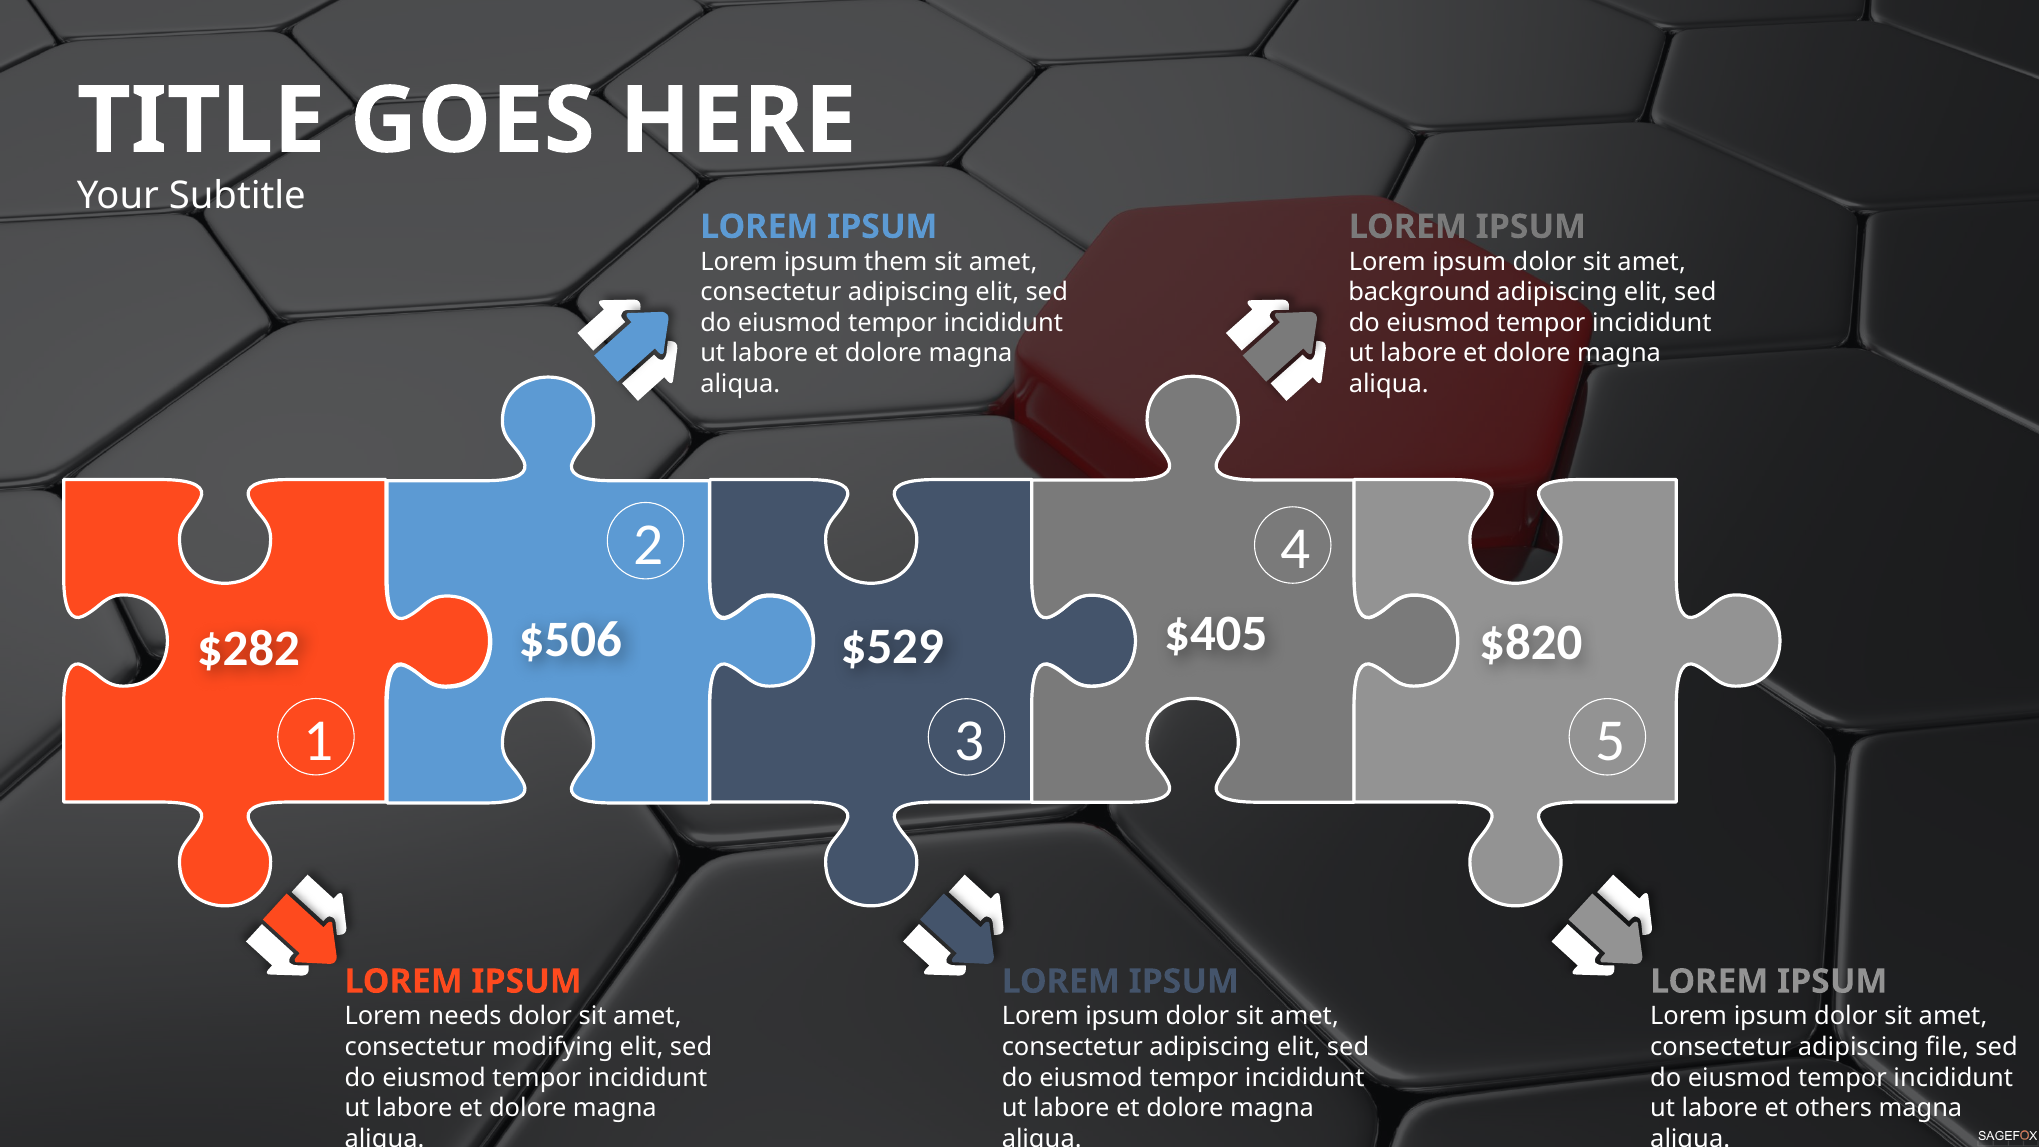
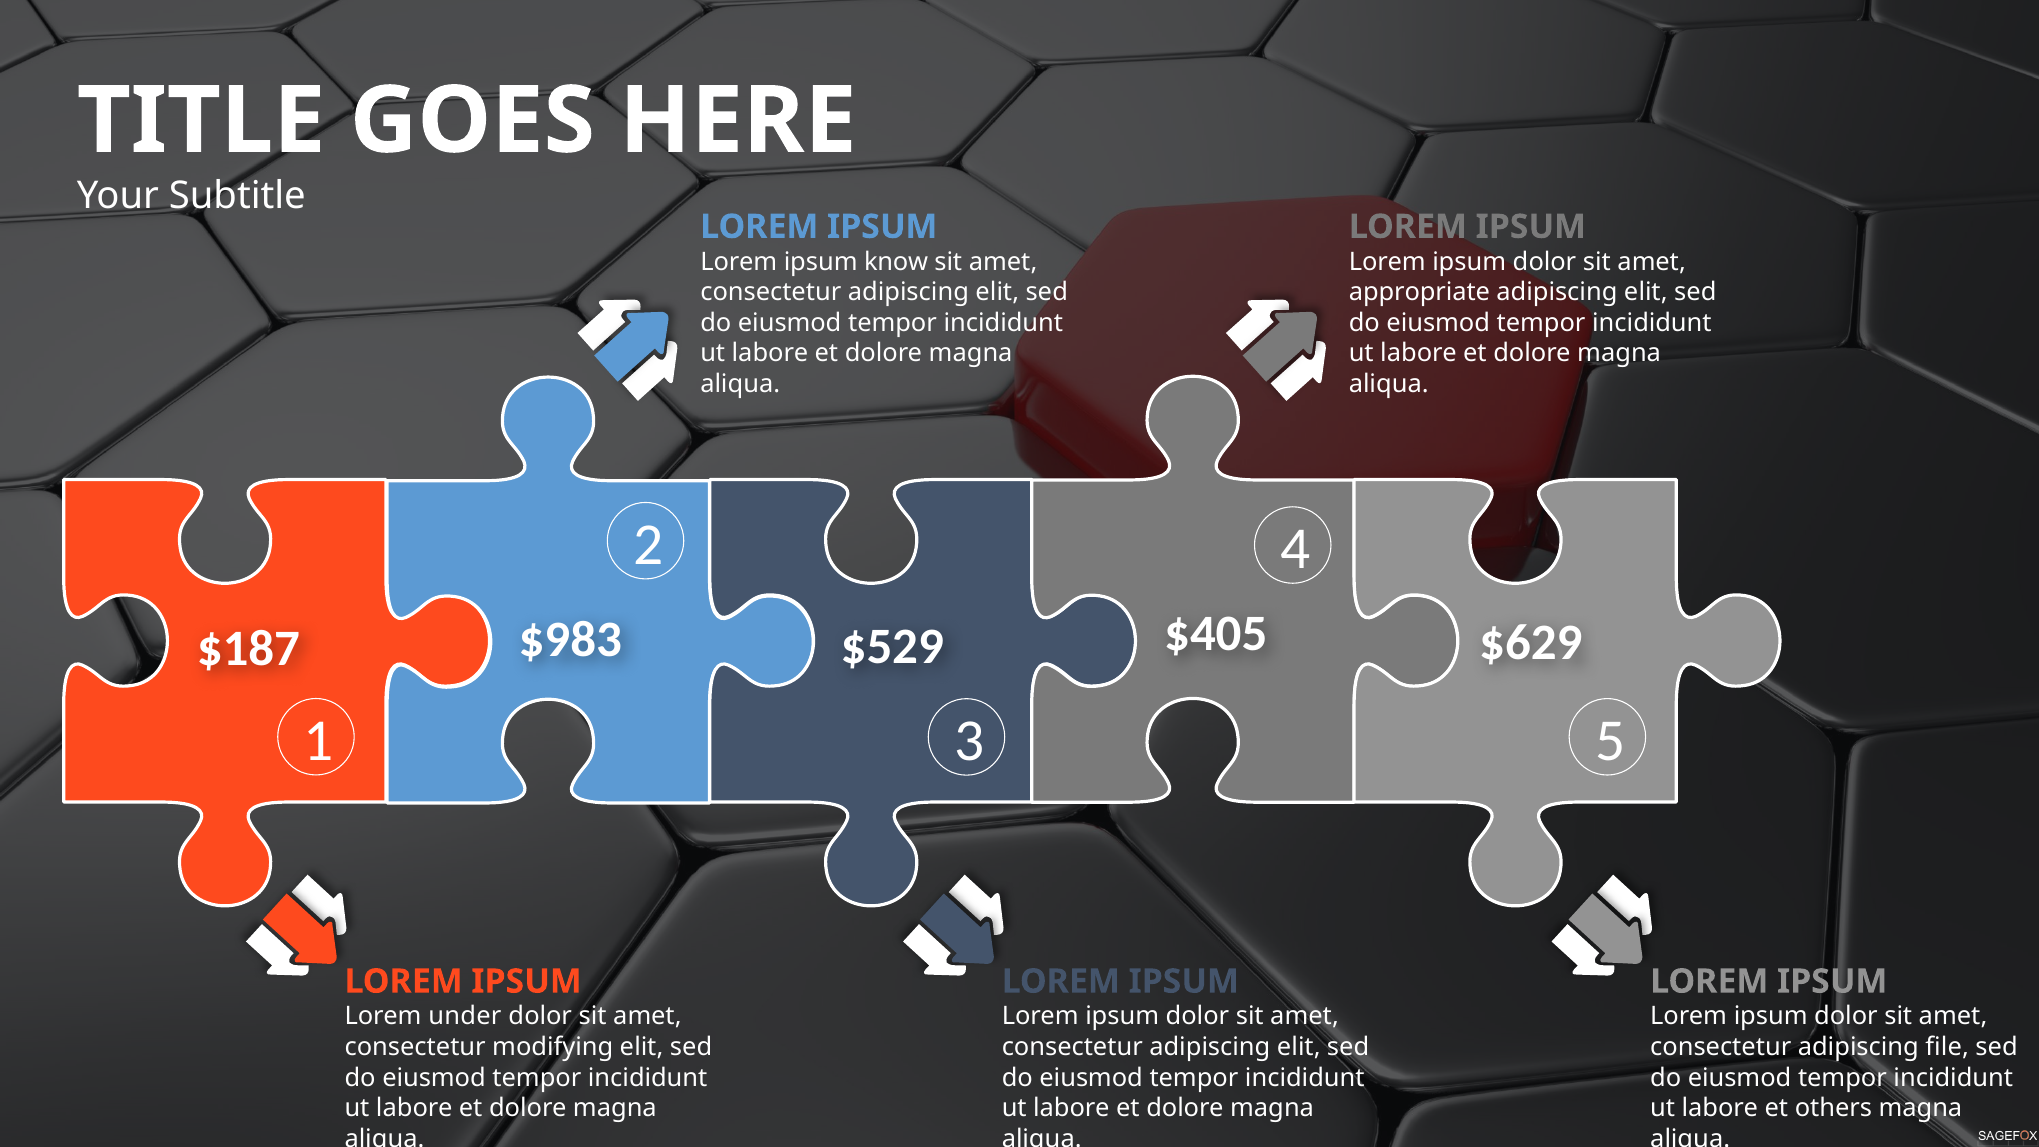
them: them -> know (896, 262)
background: background -> appropriate (1419, 292)
$506: $506 -> $983 (570, 639)
$820: $820 -> $629 (1531, 642)
$282: $282 -> $187 (248, 648)
needs: needs -> under (465, 1016)
